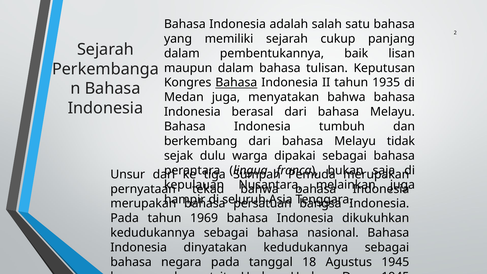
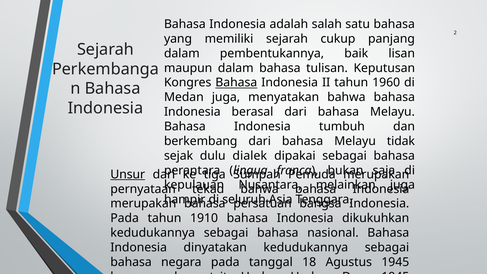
1935: 1935 -> 1960 (386, 83)
warga: warga -> dialek (250, 156)
Unsur underline: none -> present (128, 174)
1969: 1969 -> 1910 (204, 218)
